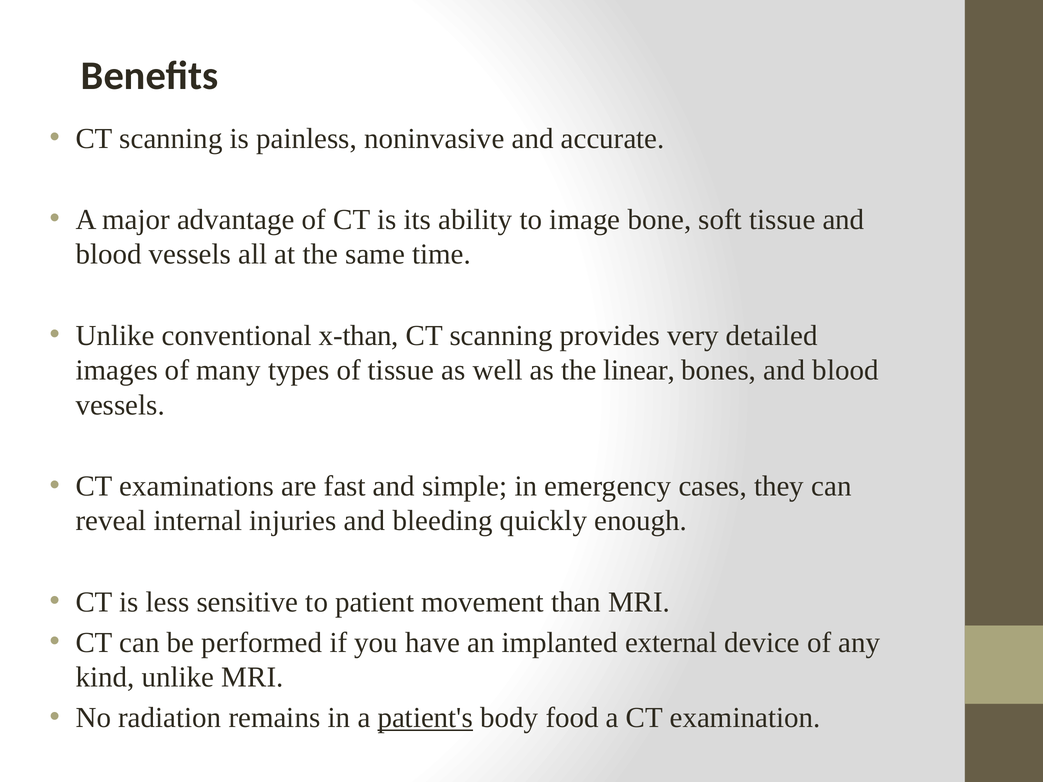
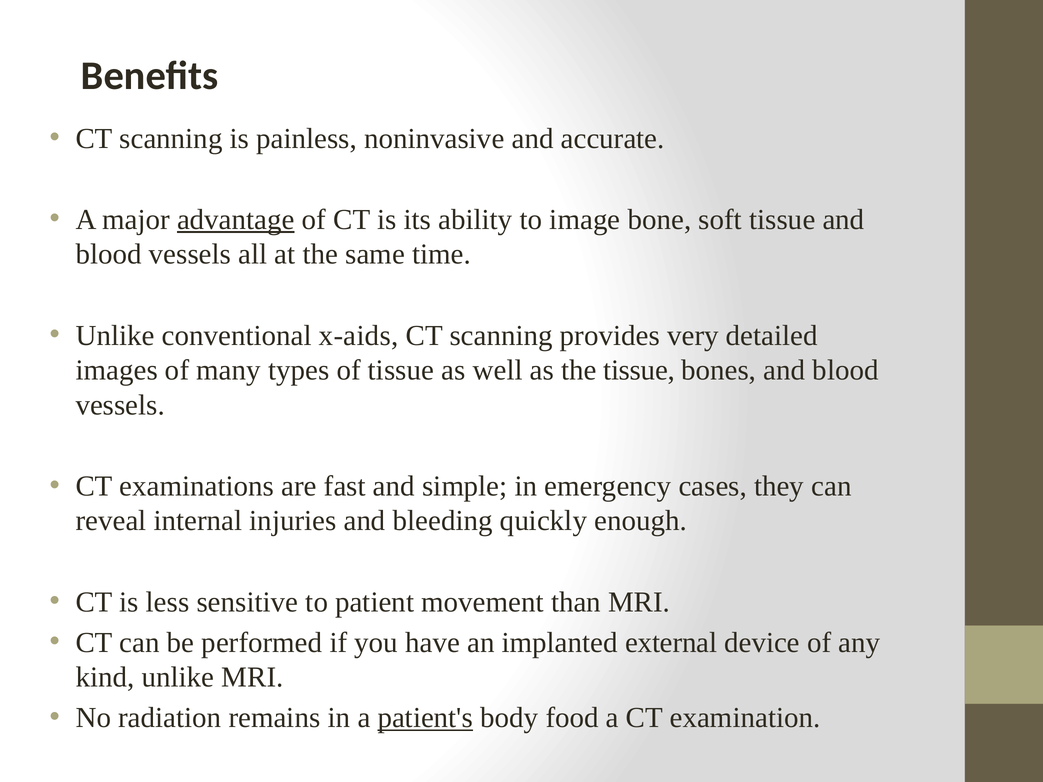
advantage underline: none -> present (236, 220)
x-than: x-than -> x-aids (359, 336)
the linear: linear -> tissue (639, 370)
